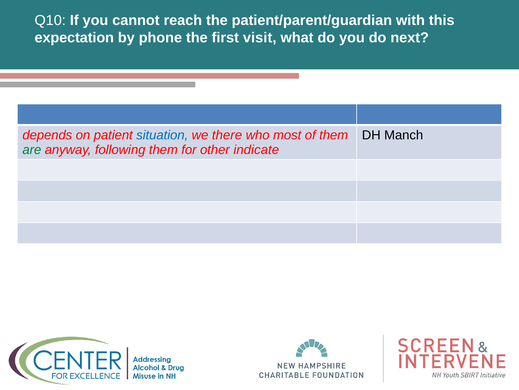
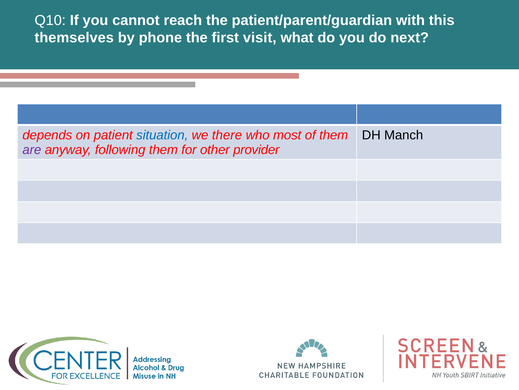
expectation: expectation -> themselves (74, 38)
are colour: green -> purple (32, 149)
indicate: indicate -> provider (256, 149)
